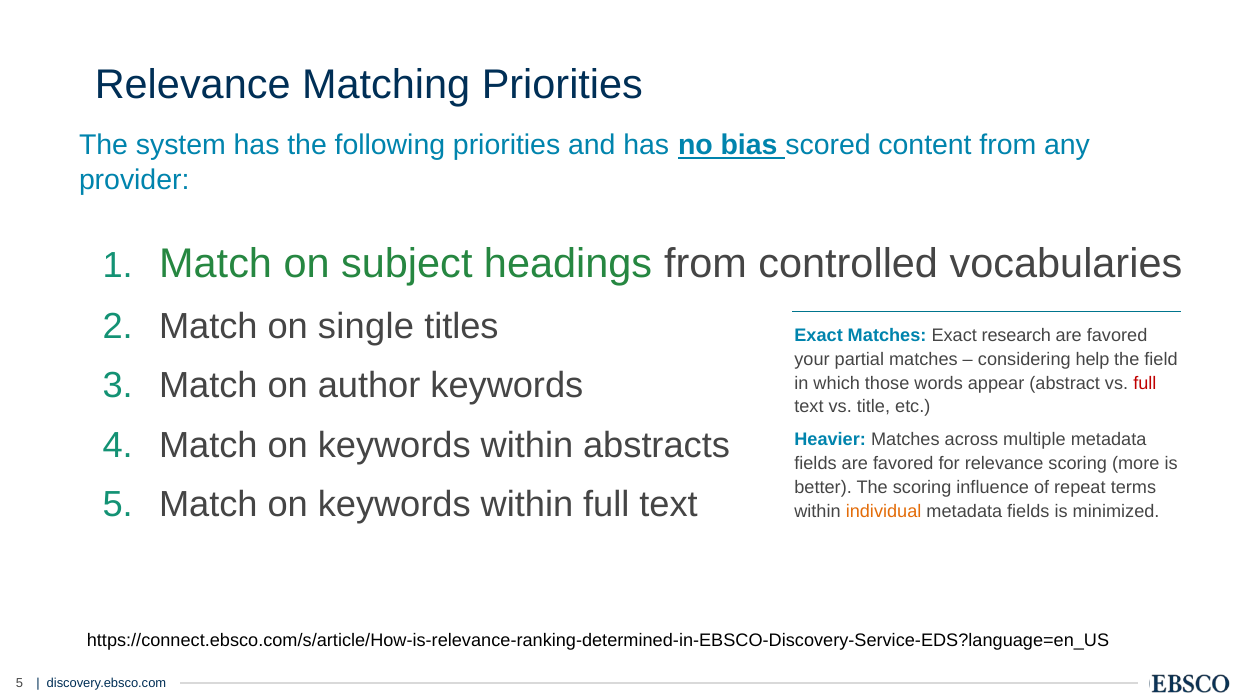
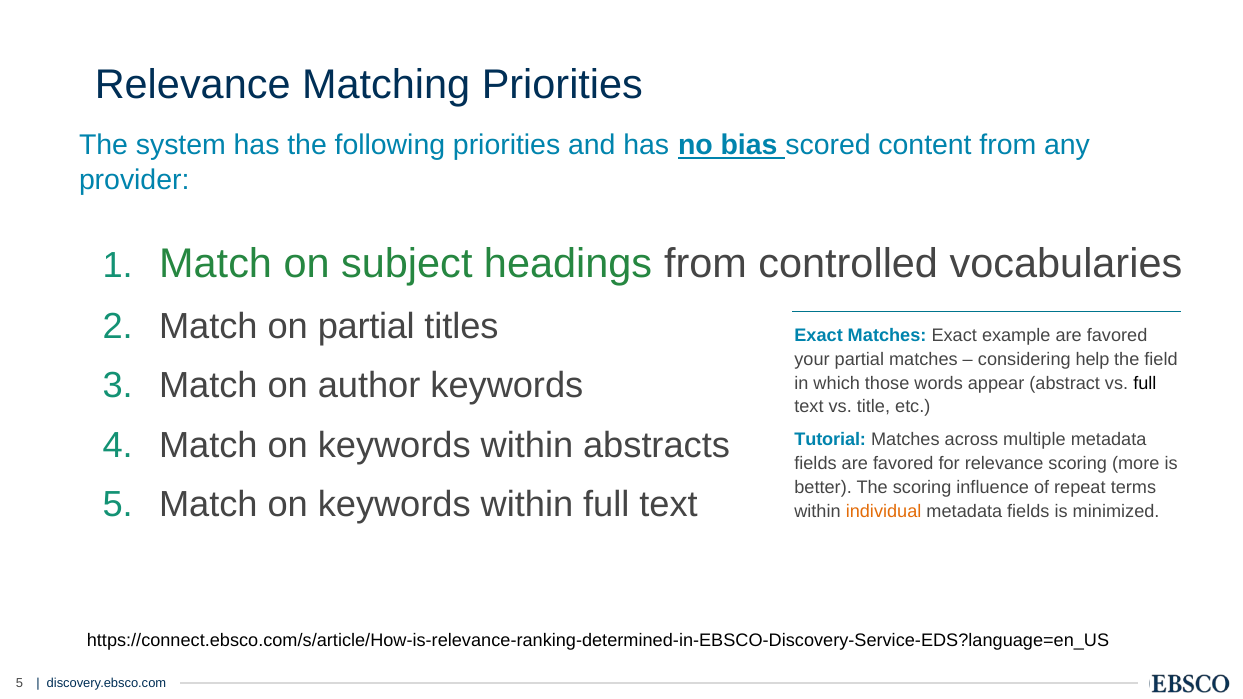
on single: single -> partial (366, 326)
research: research -> example (1016, 335)
full colour: red -> black (1145, 383)
Heavier: Heavier -> Tutorial (830, 440)
